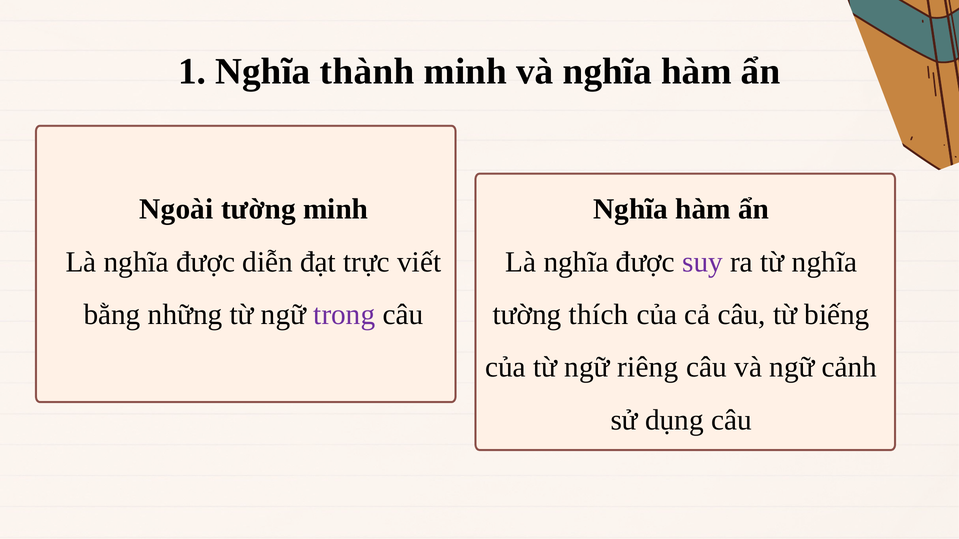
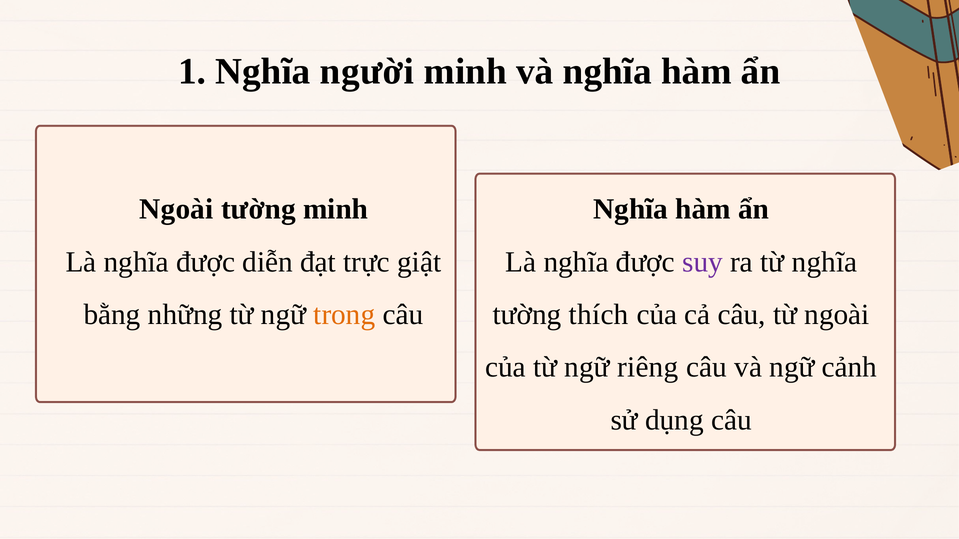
thành: thành -> người (367, 72)
viết: viết -> giật (419, 262)
trong colour: purple -> orange (344, 315)
từ biếng: biếng -> ngoài (837, 315)
